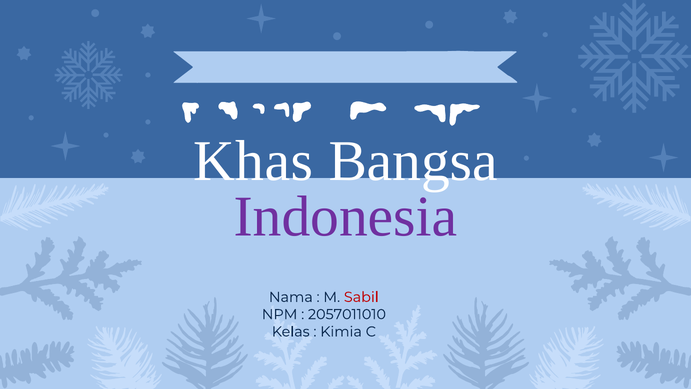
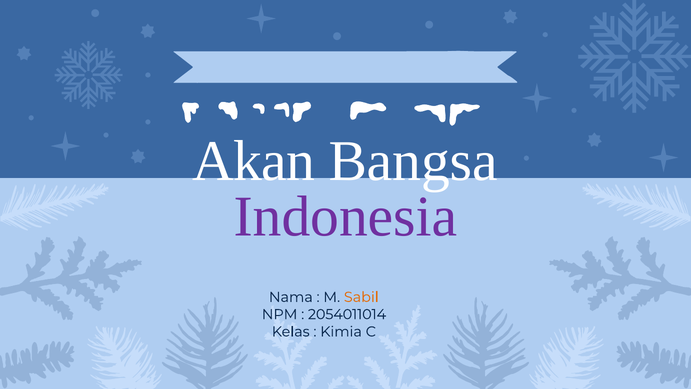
Khas: Khas -> Akan (254, 161)
Sabil colour: red -> orange (361, 297)
2057011010: 2057011010 -> 2054011014 (347, 314)
